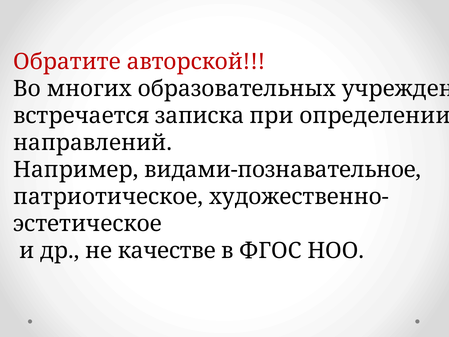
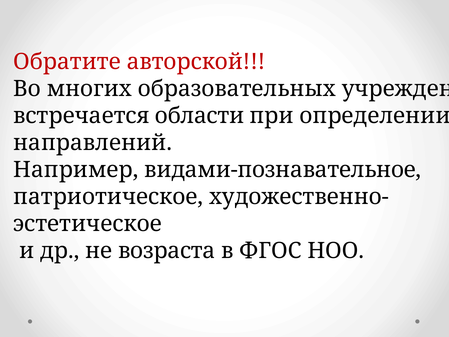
записка: записка -> области (200, 116)
качестве: качестве -> возраста (167, 250)
